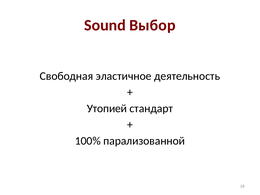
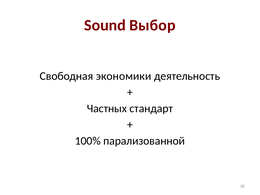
эластичное: эластичное -> экономики (124, 76)
Утопией: Утопией -> Частных (107, 109)
